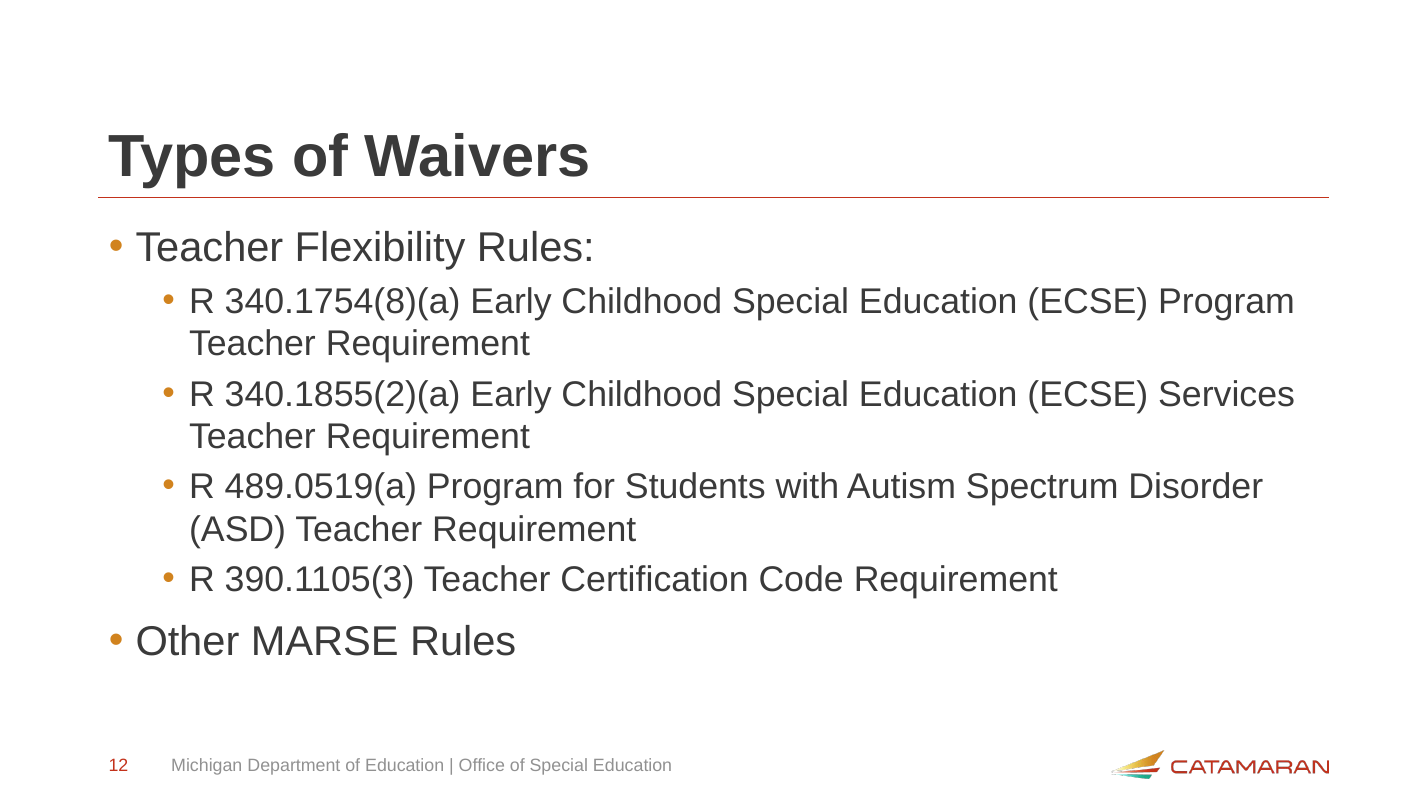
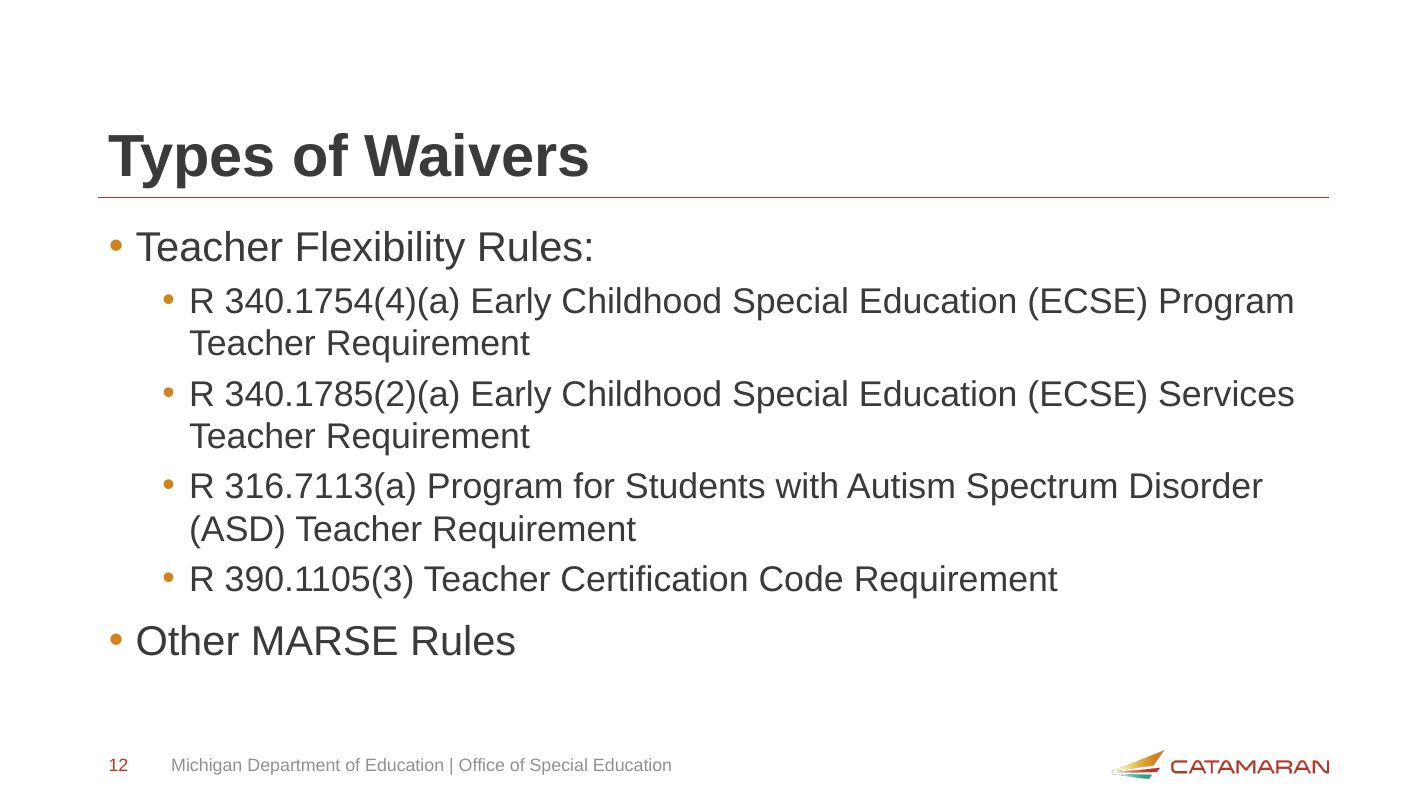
340.1754(8)(a: 340.1754(8)(a -> 340.1754(4)(a (343, 302)
340.1855(2)(a: 340.1855(2)(a -> 340.1785(2)(a (343, 395)
489.0519(a: 489.0519(a -> 316.7113(a (321, 488)
